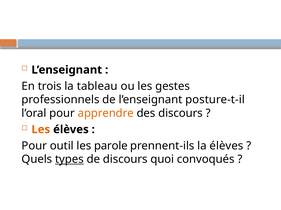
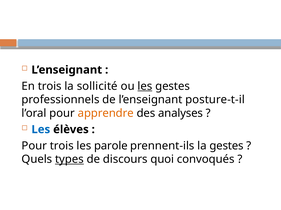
tableau: tableau -> sollicité (97, 86)
les underline: none -> present (145, 86)
des discours: discours -> analyses (181, 114)
Les colour: orange -> blue (41, 130)
Pour outil: outil -> trois (62, 146)
la élèves: élèves -> gestes (227, 146)
